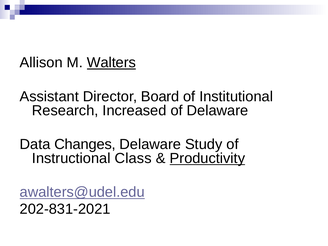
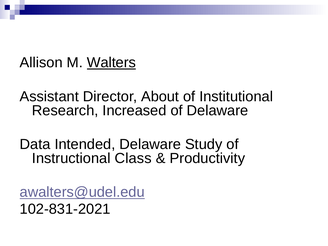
Board: Board -> About (160, 97)
Changes: Changes -> Intended (85, 144)
Productivity underline: present -> none (207, 158)
202-831-2021: 202-831-2021 -> 102-831-2021 (65, 209)
